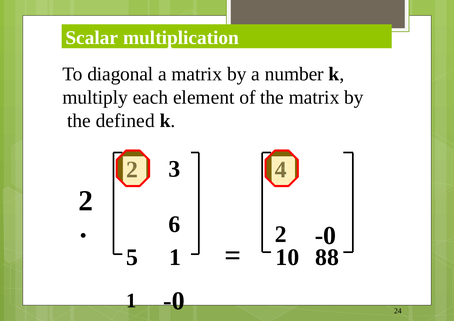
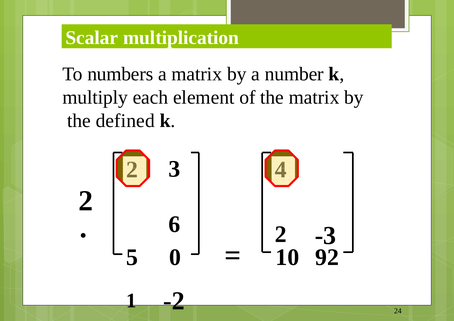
diagonal: diagonal -> numbers (120, 74)
-0: -0 -> -3 (325, 236)
5 1: 1 -> 0 (175, 257)
88: 88 -> 92 (327, 257)
1 -0: -0 -> -2 (174, 301)
